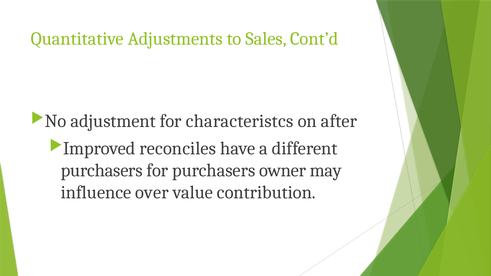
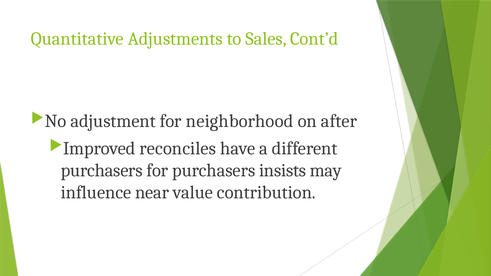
characteristcs: characteristcs -> neighborhood (240, 121)
owner: owner -> insists (283, 170)
over: over -> near (152, 193)
